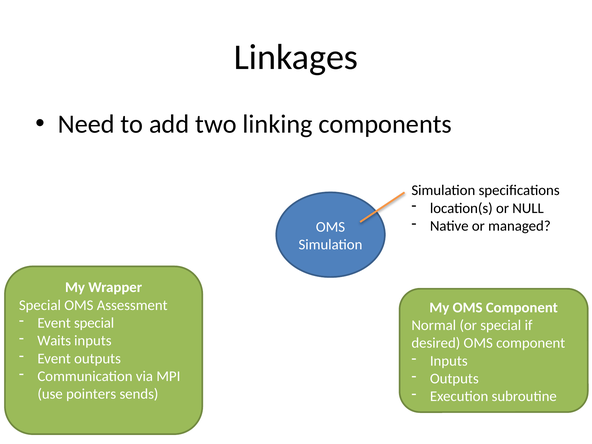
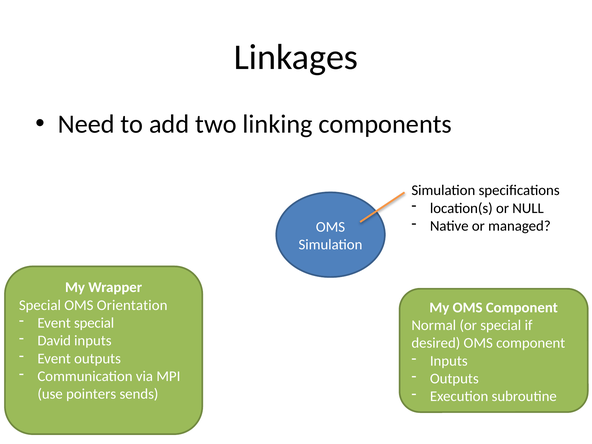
Assessment: Assessment -> Orientation (132, 305)
Waits: Waits -> David (54, 341)
